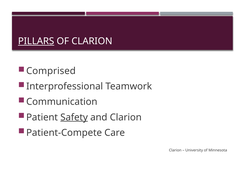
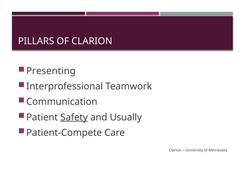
PILLARS underline: present -> none (36, 41)
Comprised: Comprised -> Presenting (51, 71)
and Clarion: Clarion -> Usually (126, 117)
